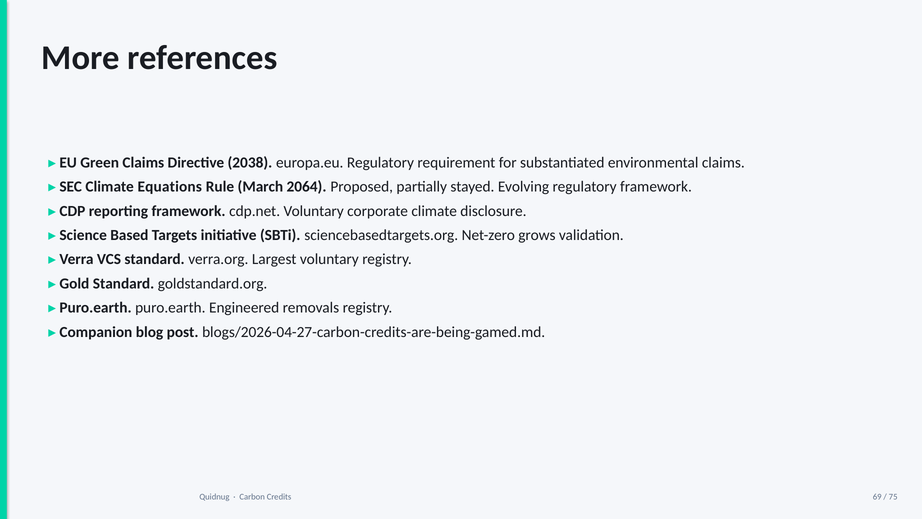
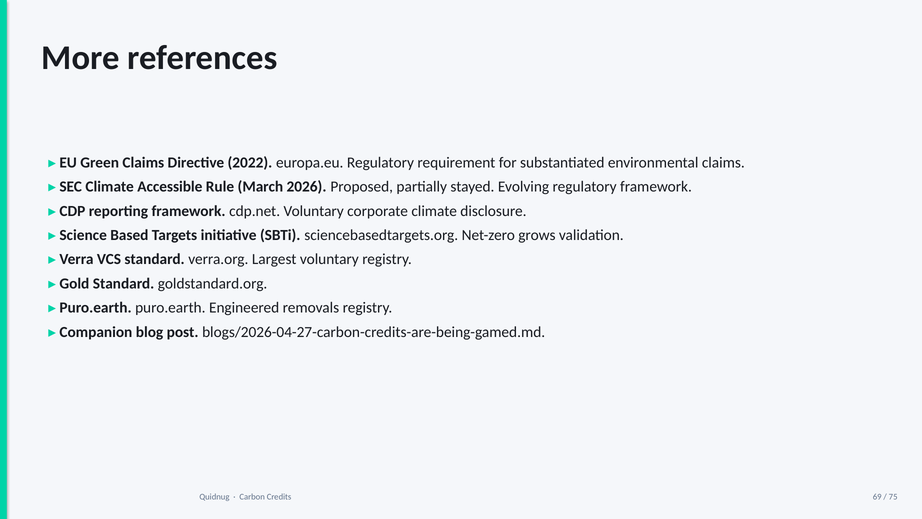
2038: 2038 -> 2022 (250, 162)
Equations: Equations -> Accessible (170, 187)
2064: 2064 -> 2026 (307, 187)
